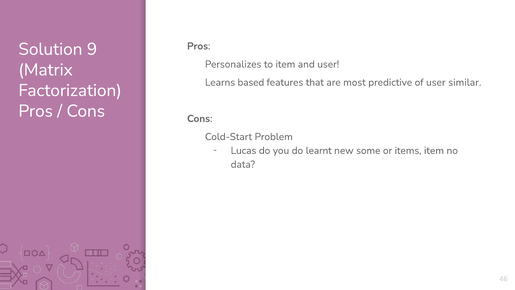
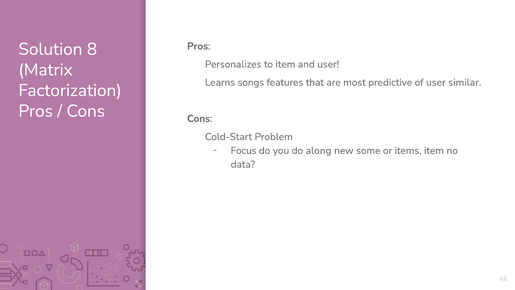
9: 9 -> 8 (92, 49)
based: based -> songs (251, 82)
Lucas: Lucas -> Focus (244, 150)
learnt: learnt -> along (319, 150)
